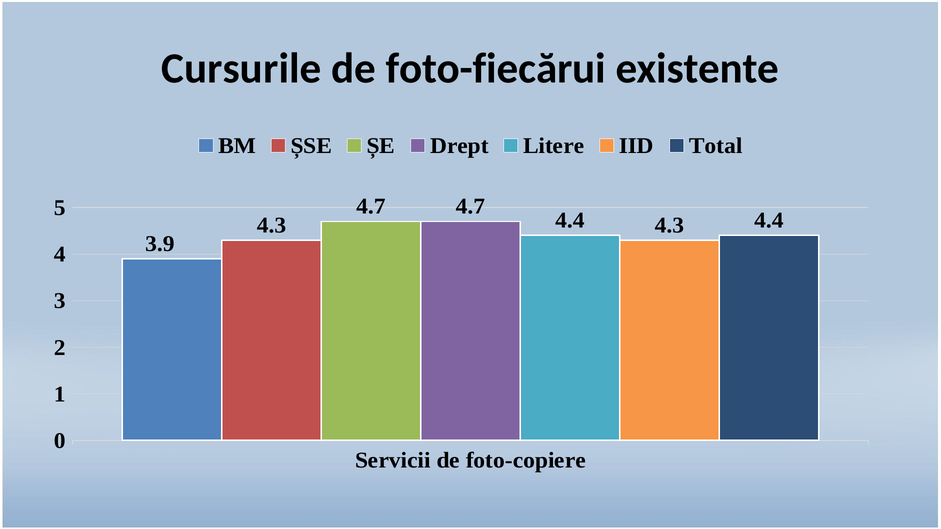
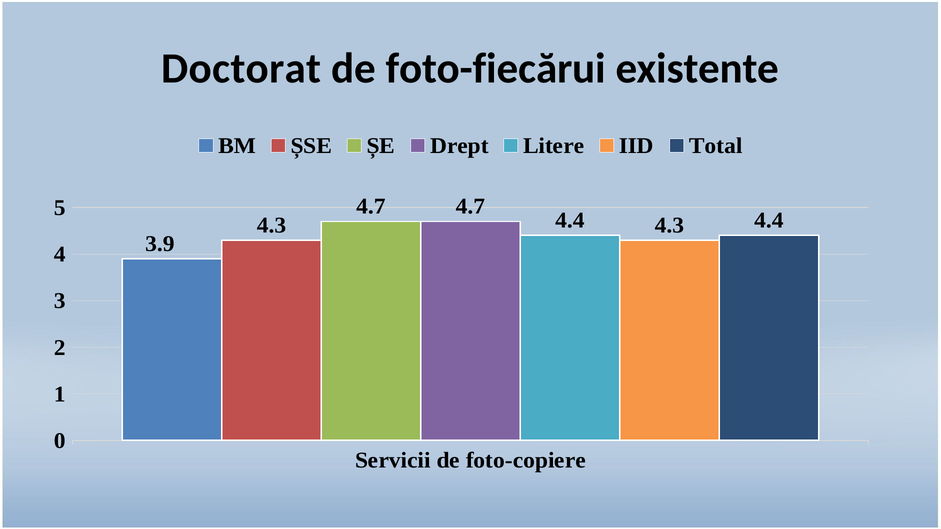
Cursurile: Cursurile -> Doctorat (241, 68)
